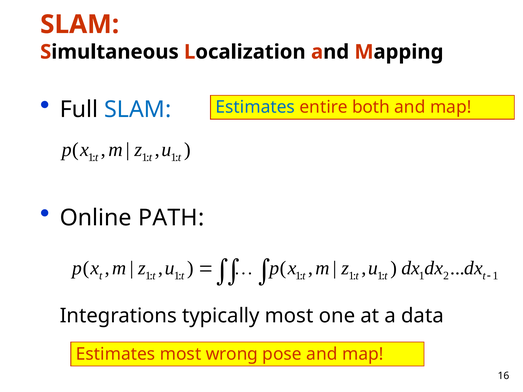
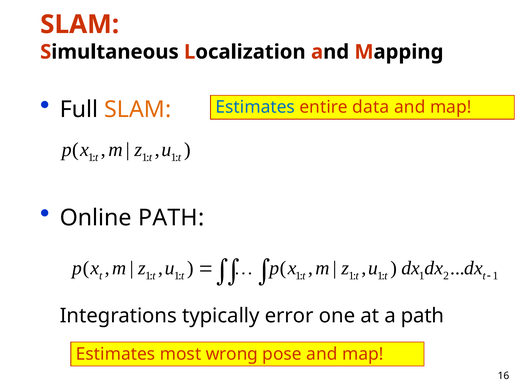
SLAM colour: blue -> orange (138, 110)
both: both -> data (371, 107)
typically most: most -> error (289, 316)
a data: data -> path (423, 316)
